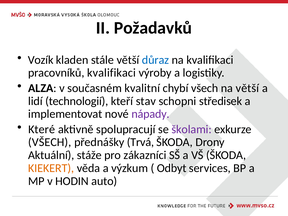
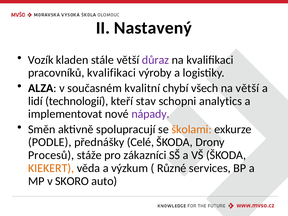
Požadavků: Požadavků -> Nastavený (153, 28)
důraz colour: blue -> purple (156, 60)
středisek: středisek -> analytics (220, 101)
Které: Které -> Směn (42, 129)
školami colour: purple -> orange (192, 129)
VŠECH: VŠECH -> PODLE (50, 142)
Trvá: Trvá -> Celé (140, 142)
Aktuální: Aktuální -> Procesů (51, 155)
Odbyt: Odbyt -> Různé (172, 168)
HODIN: HODIN -> SKORO (72, 181)
